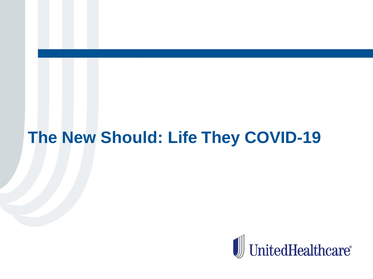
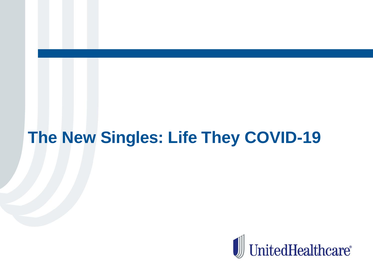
Should: Should -> Singles (132, 138)
